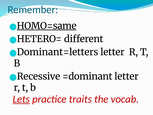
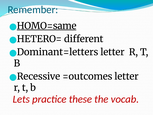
=dominant: =dominant -> =outcomes (87, 76)
Lets underline: present -> none (21, 99)
traits: traits -> these (80, 99)
